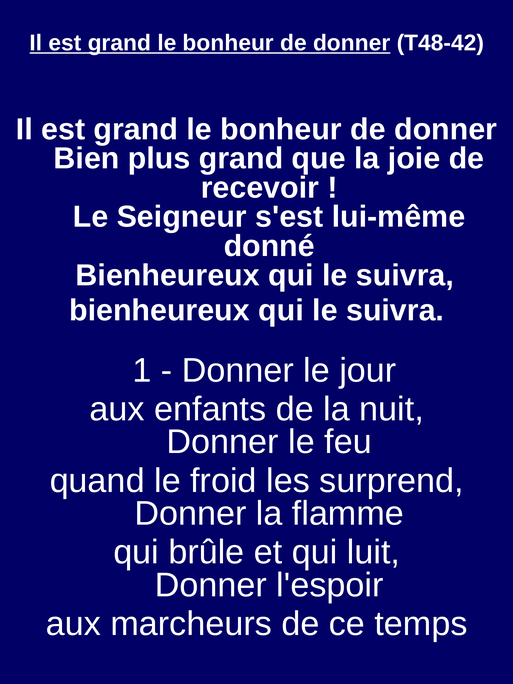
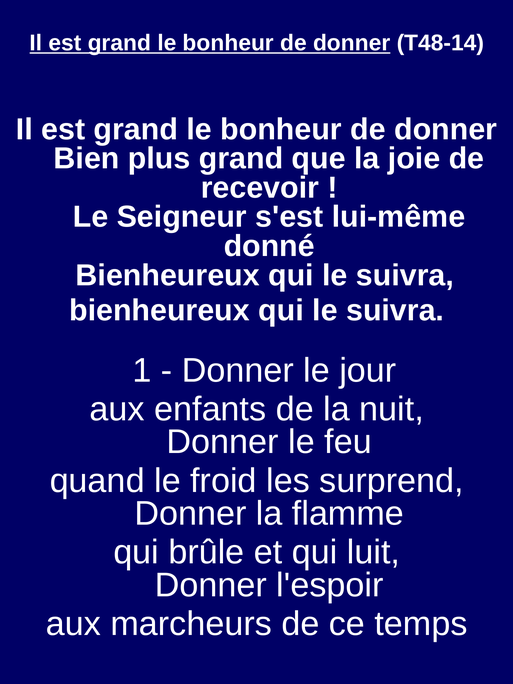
T48-42: T48-42 -> T48-14 (440, 43)
